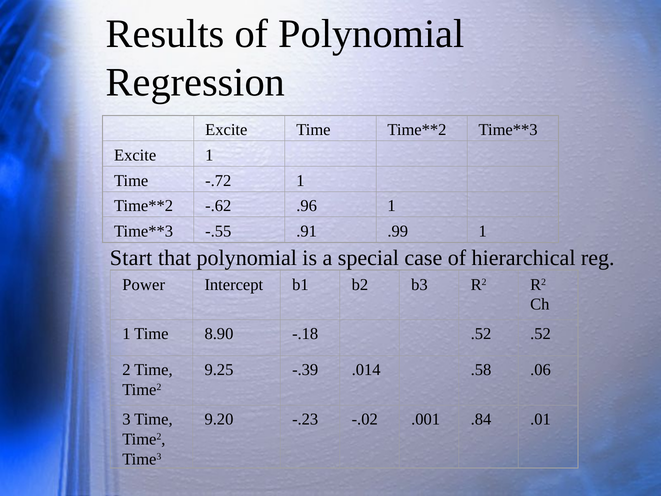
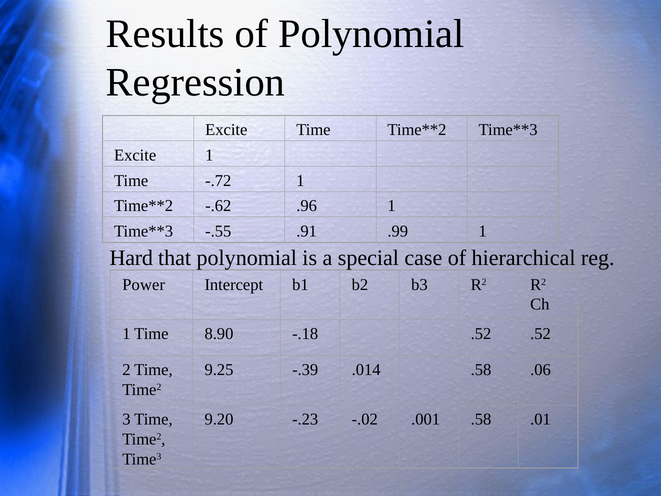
Start: Start -> Hard (131, 258)
.001 .84: .84 -> .58 (481, 419)
